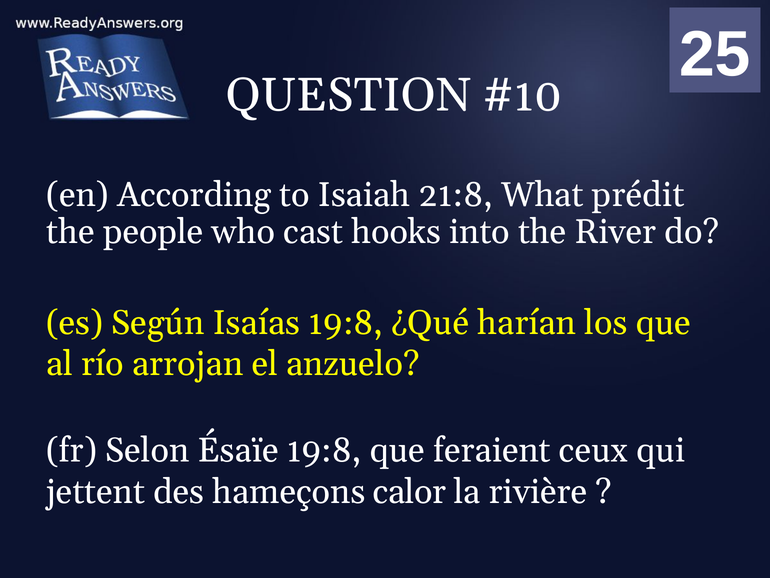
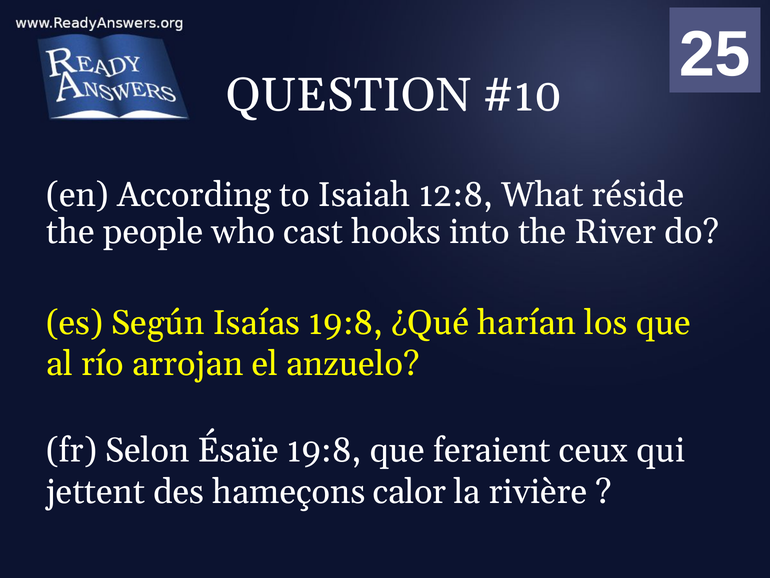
21:8: 21:8 -> 12:8 (456, 195)
prédit: prédit -> réside (638, 195)
